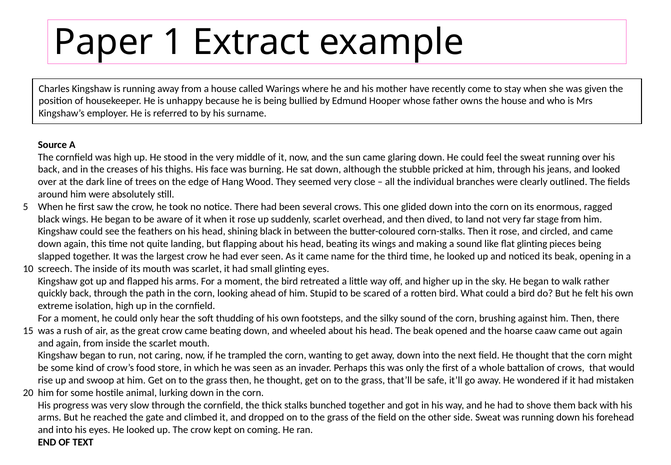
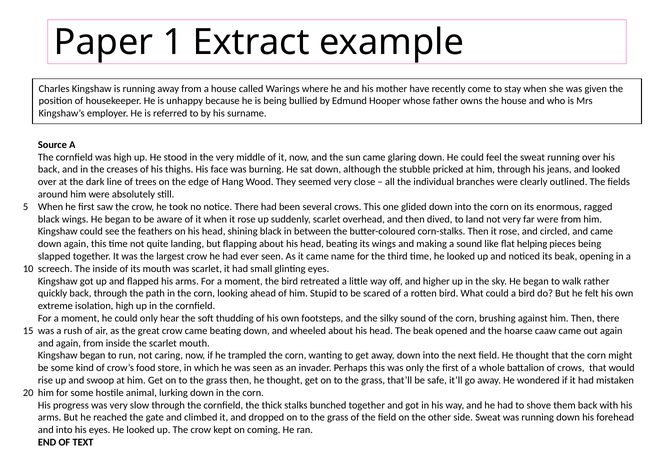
far stage: stage -> were (548, 219)
flat glinting: glinting -> helping (532, 244)
